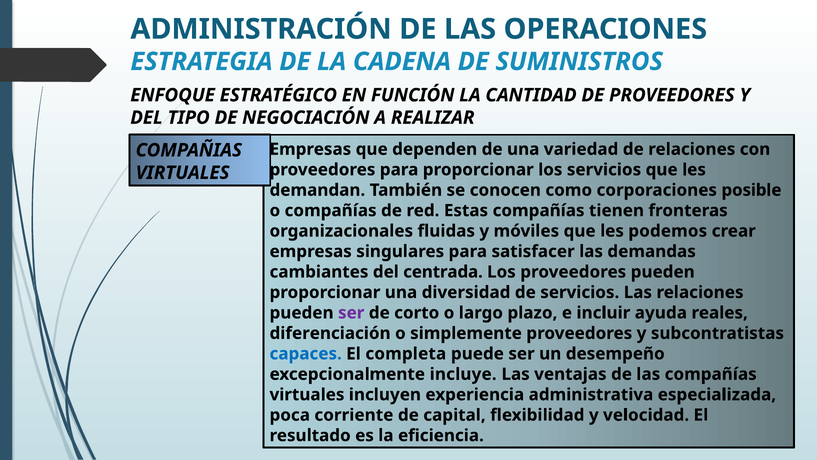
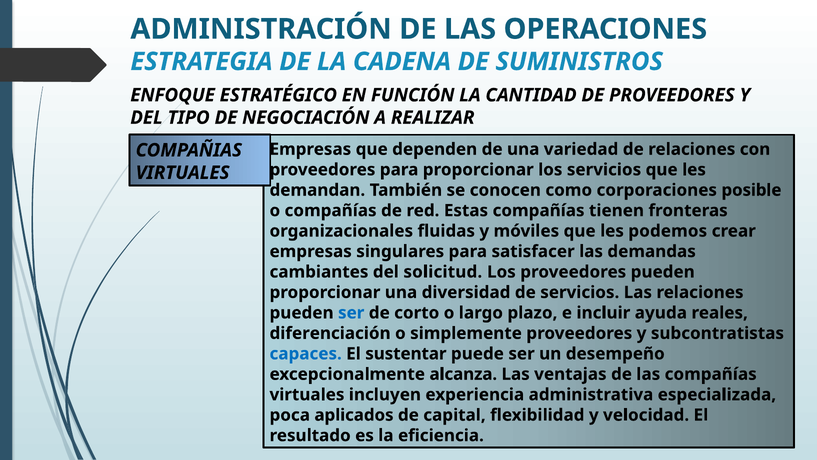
centrada: centrada -> solicitud (443, 272)
ser colour: purple -> blue (351, 313)
completa: completa -> sustentar (406, 353)
incluye: incluye -> alcanza (463, 374)
corriente: corriente -> aplicados (354, 415)
